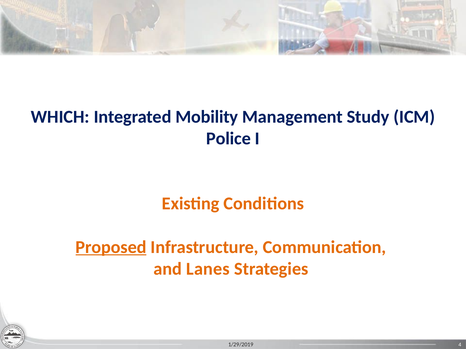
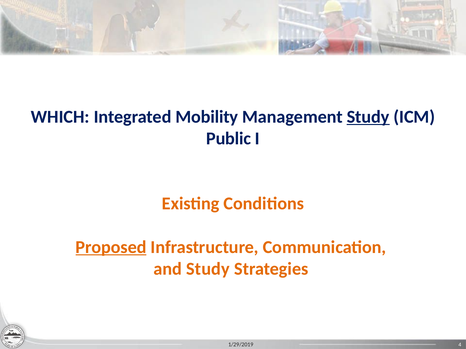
Study underline: none -> present (368, 117)
Police: Police -> Public (229, 139)
and Lanes: Lanes -> Study (208, 269)
